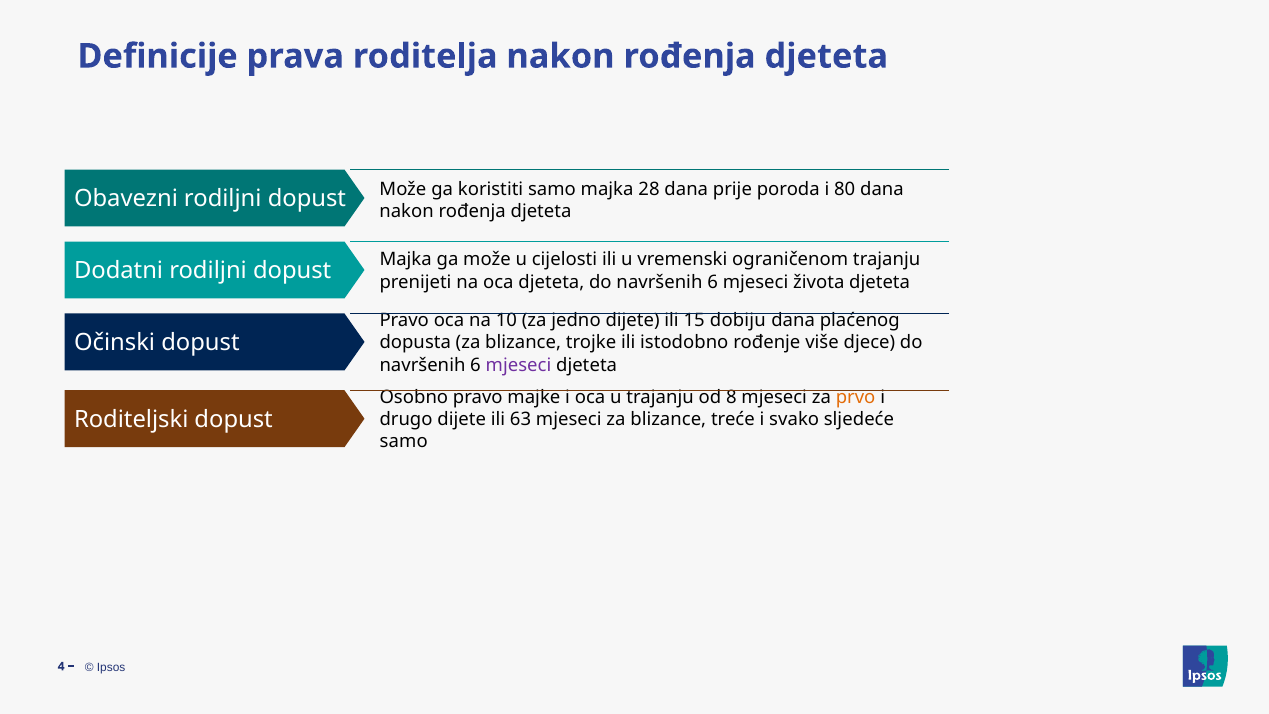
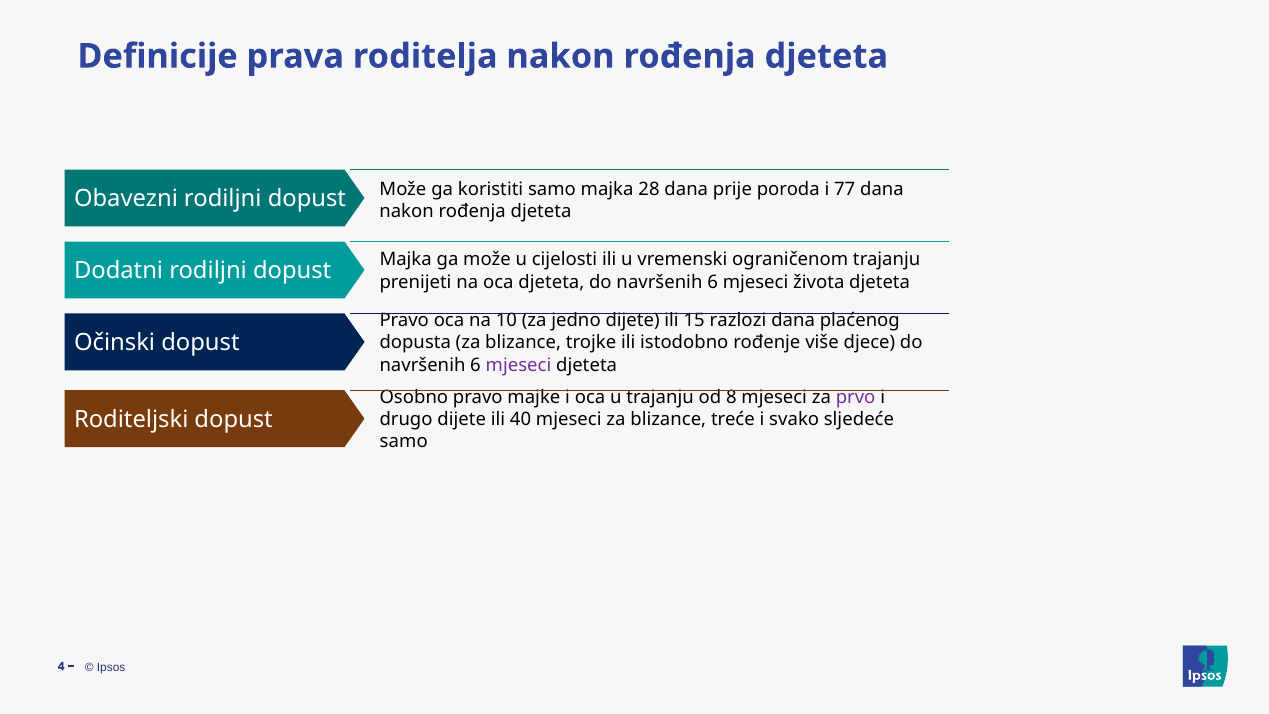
80: 80 -> 77 (845, 189)
dobiju: dobiju -> razlozi (738, 321)
prvo colour: orange -> purple (856, 397)
63: 63 -> 40 (521, 420)
